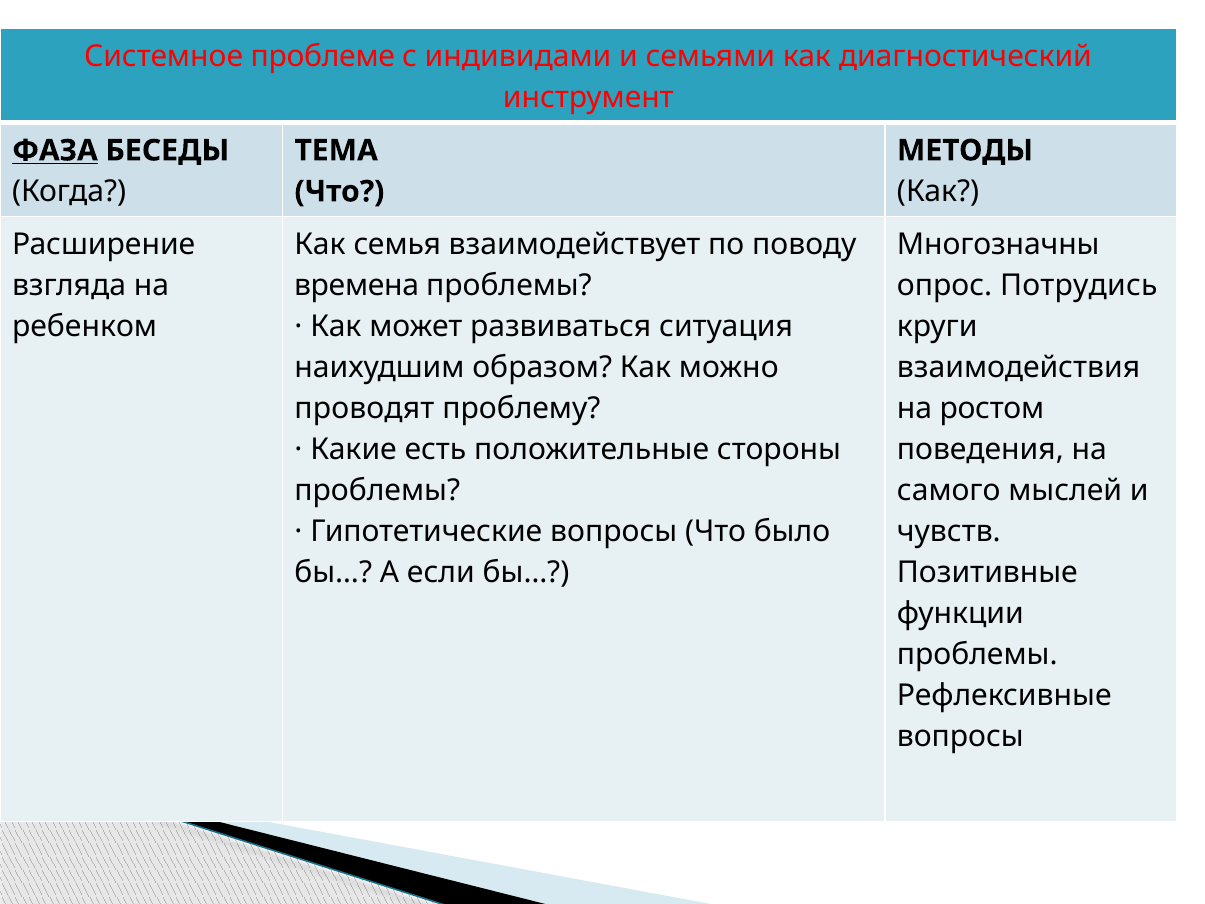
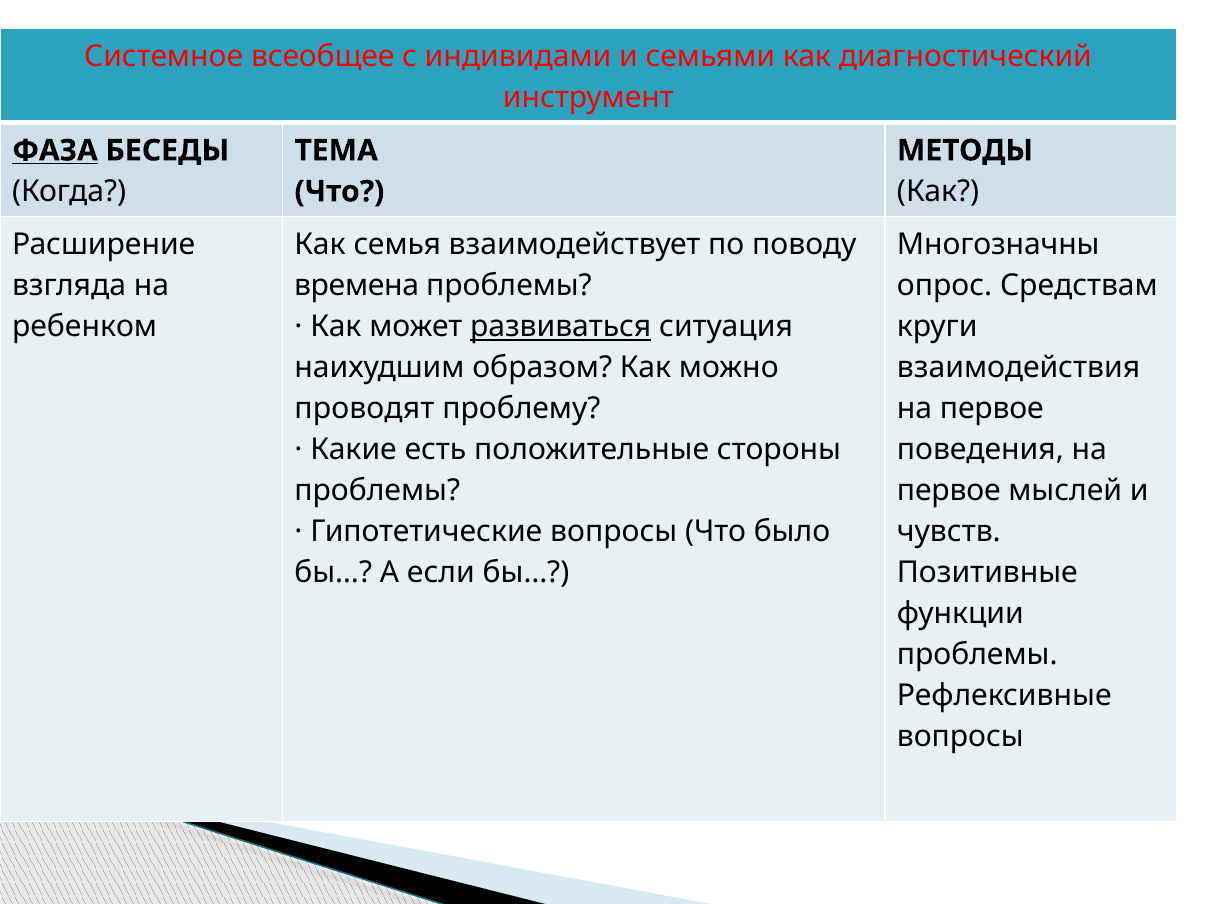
проблеме: проблеме -> всеобщее (323, 56)
Потрудись: Потрудись -> Средствам (1079, 286)
развиваться underline: none -> present (561, 327)
ростом: ростом -> первое (992, 409)
самого: самого -> первое (949, 491)
